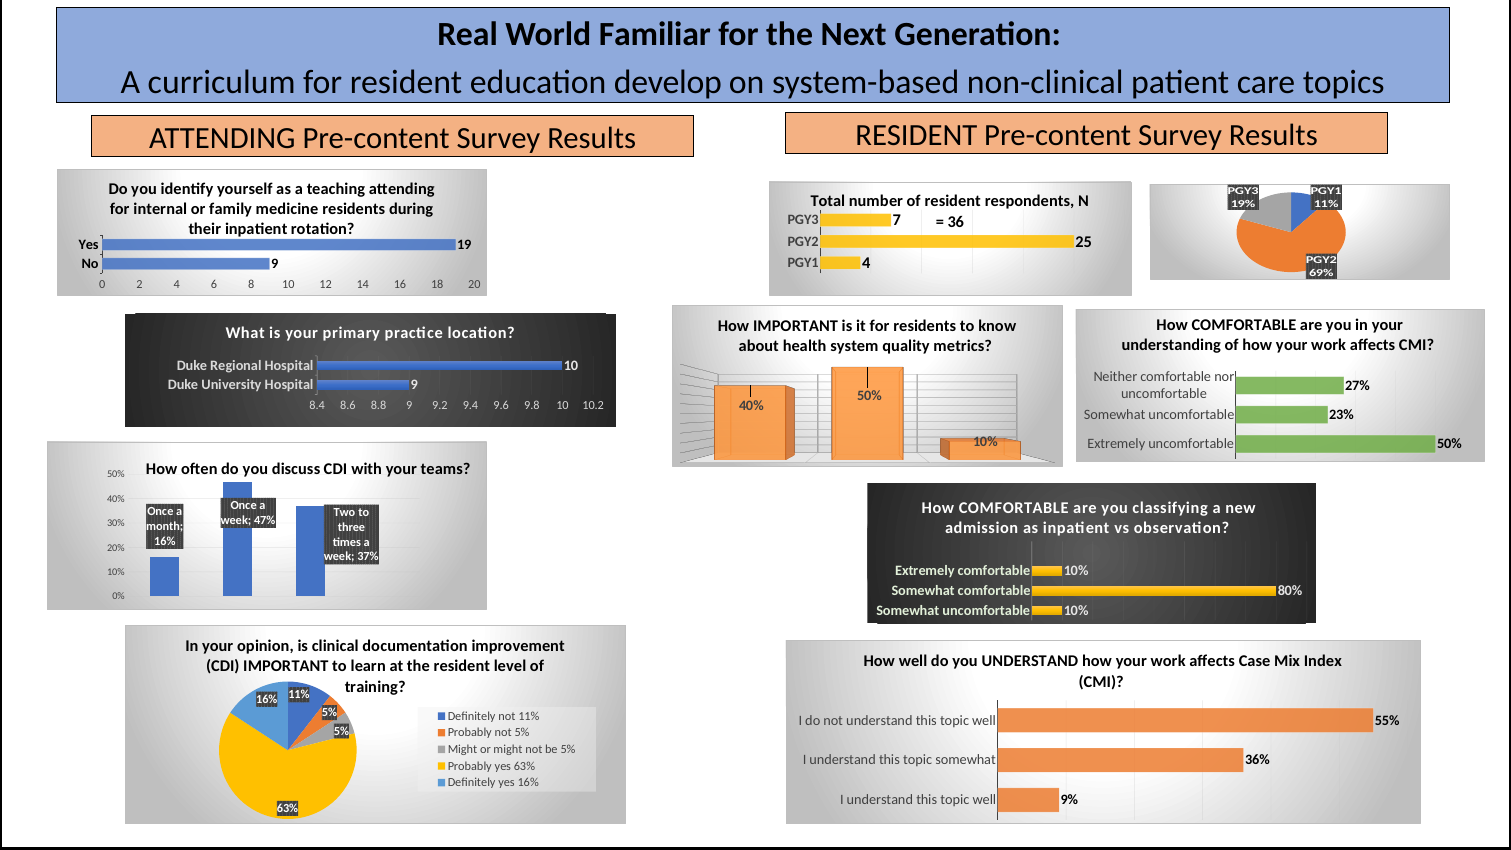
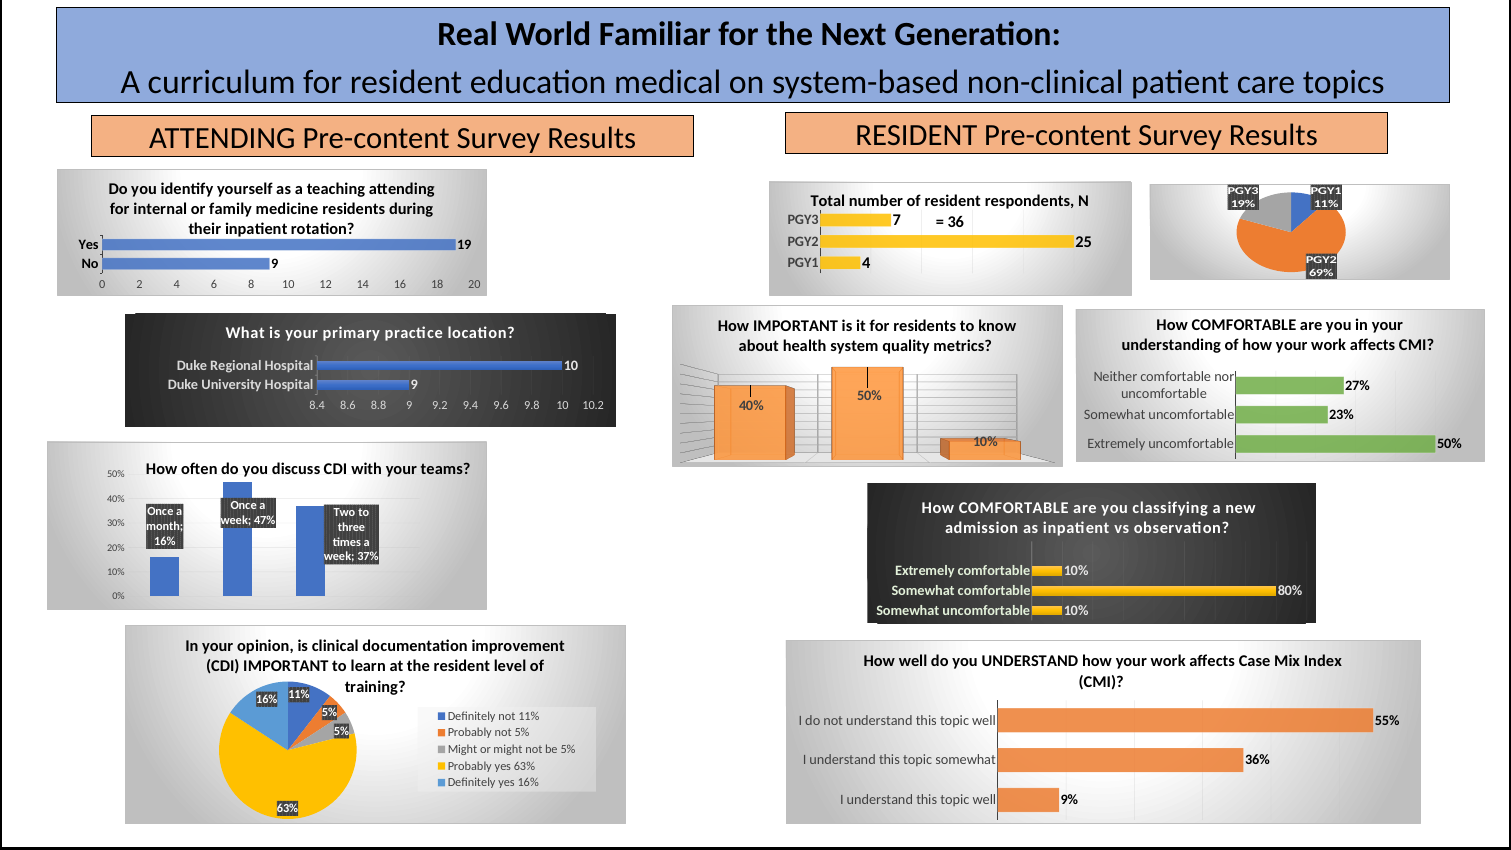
develop: develop -> medical (668, 82)
